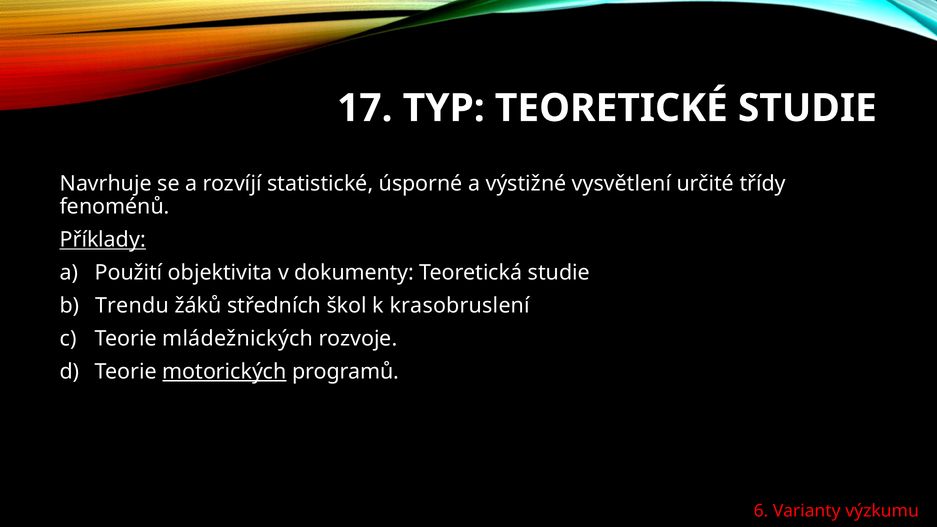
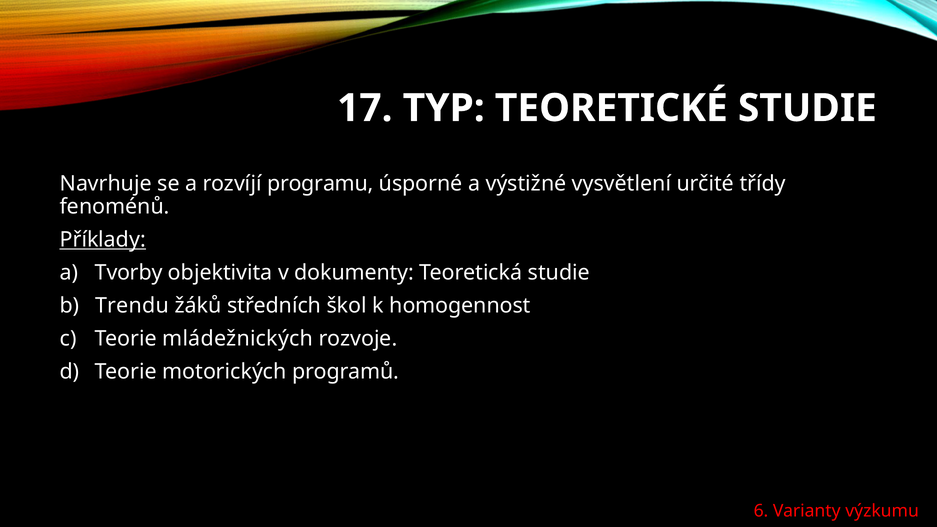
statistické: statistické -> programu (320, 184)
Použití: Použití -> Tvorby (129, 273)
krasobruslení: krasobruslení -> homogennost (460, 306)
motorických underline: present -> none (224, 372)
